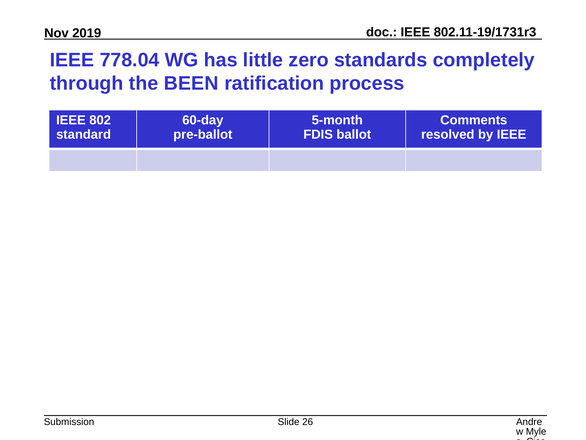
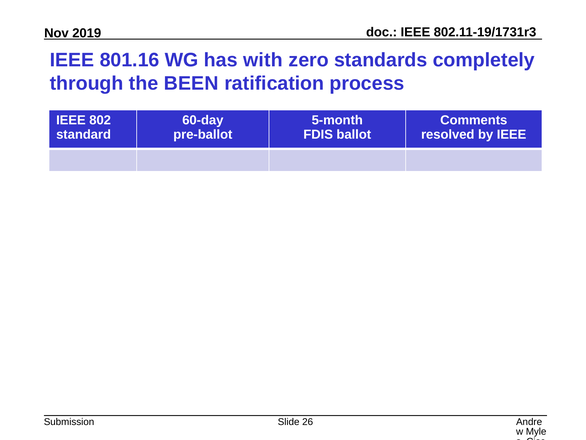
778.04: 778.04 -> 801.16 (130, 60)
little: little -> with (263, 60)
